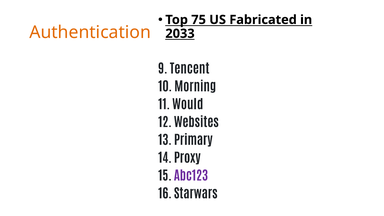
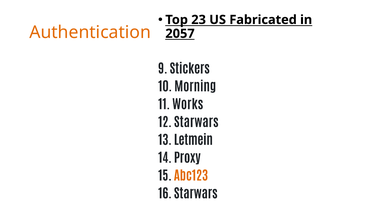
75: 75 -> 23 (199, 20)
2033: 2033 -> 2057 (180, 34)
Tencent: Tencent -> Stickers (190, 69)
Would: Would -> Works (188, 105)
12 Websites: Websites -> Starwars (196, 123)
Primary: Primary -> Letmein (193, 141)
Abc123 colour: purple -> orange (191, 176)
